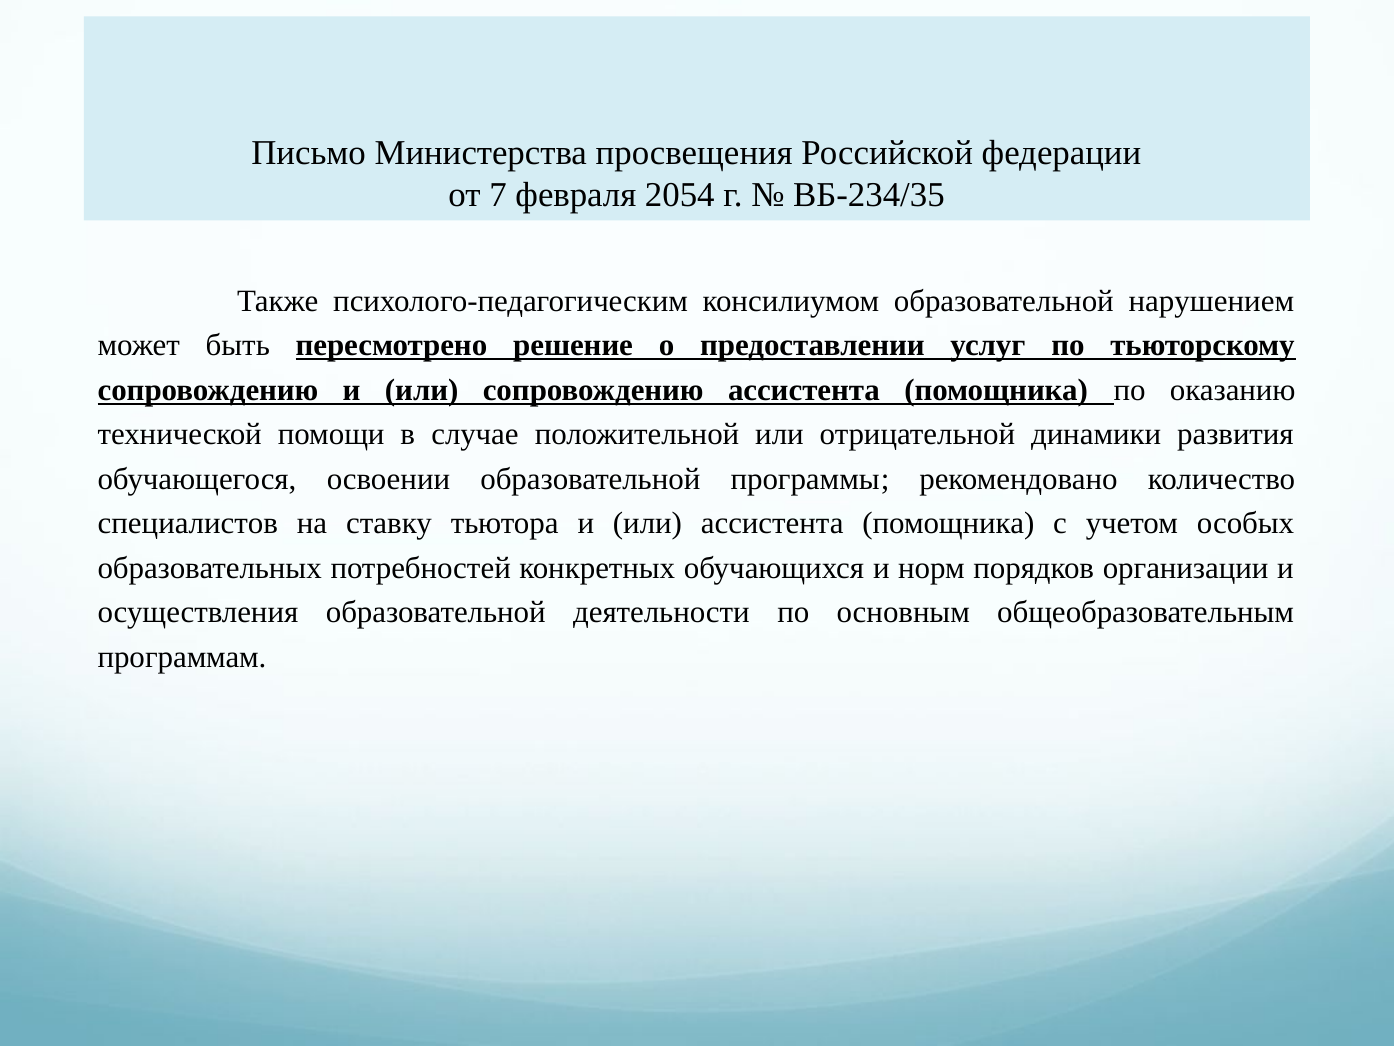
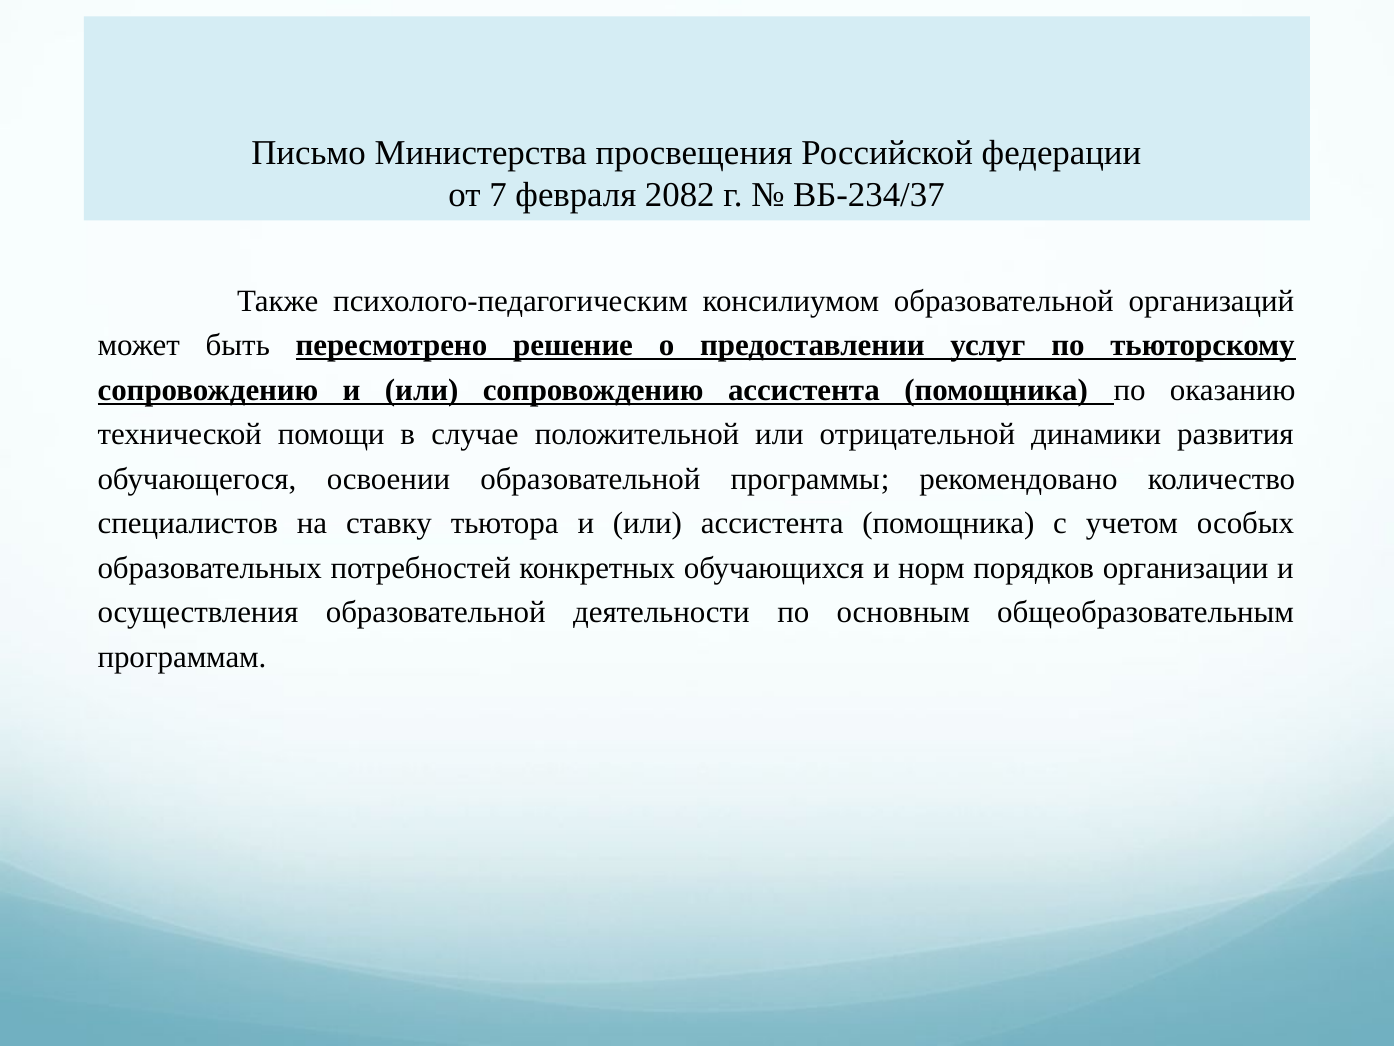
2054: 2054 -> 2082 (680, 195)
ВБ-234/35: ВБ-234/35 -> ВБ-234/37 (869, 195)
нарушением: нарушением -> организаций (1211, 301)
